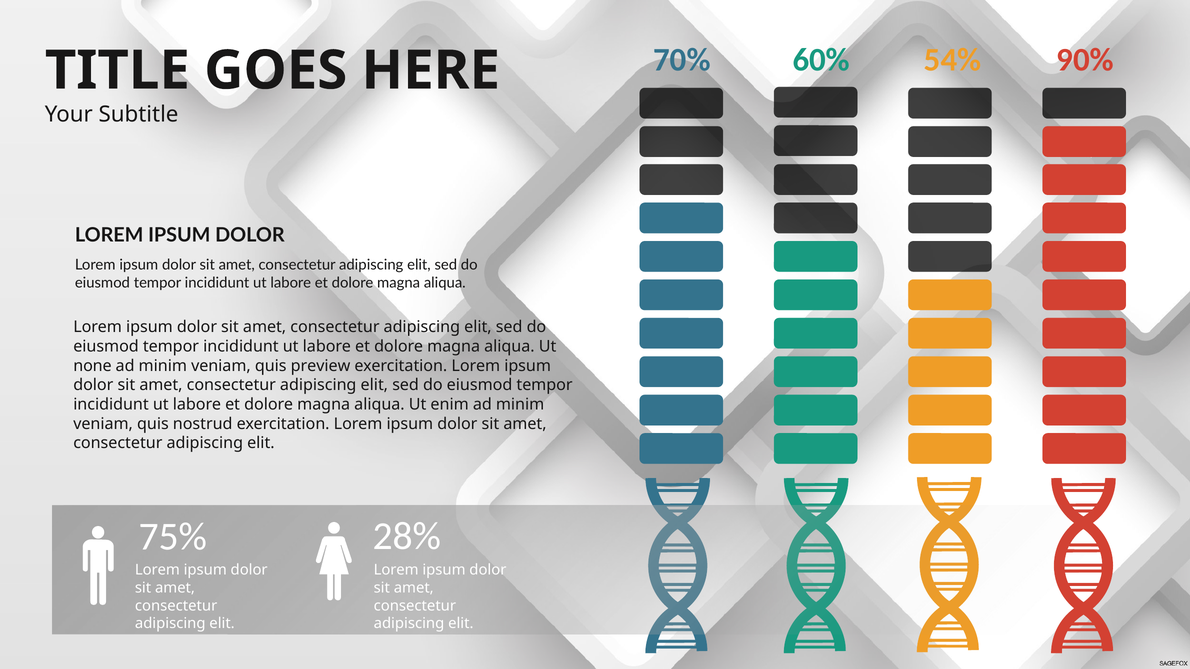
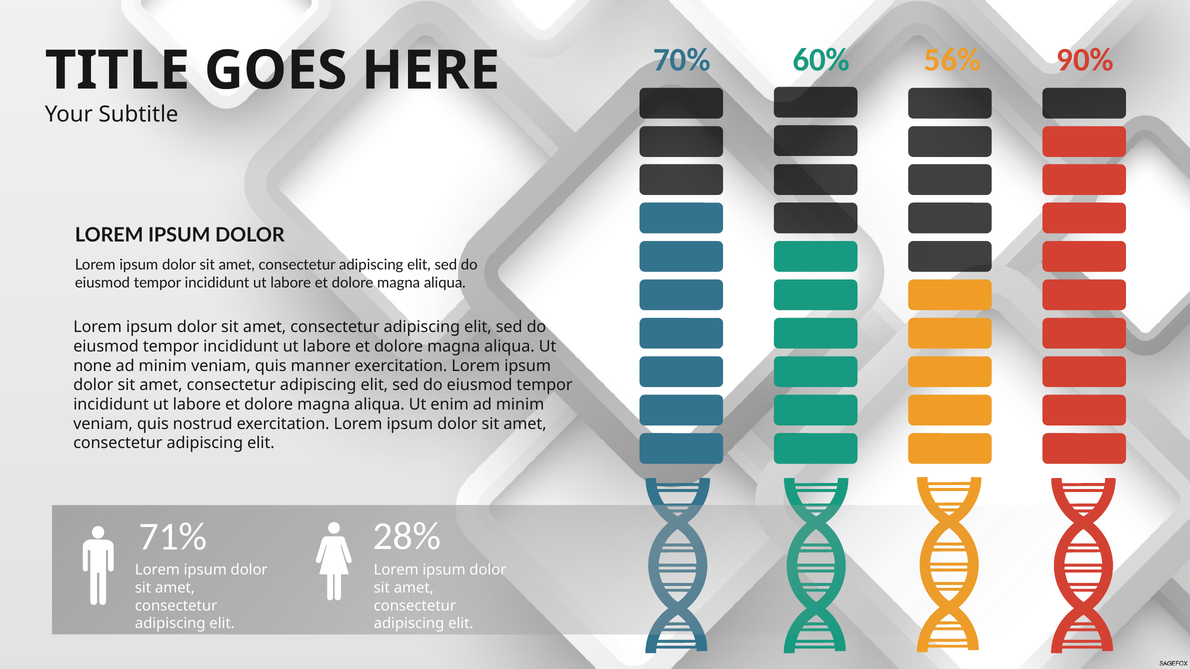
54%: 54% -> 56% (953, 60)
preview: preview -> manner (321, 366)
75%: 75% -> 71% (173, 537)
